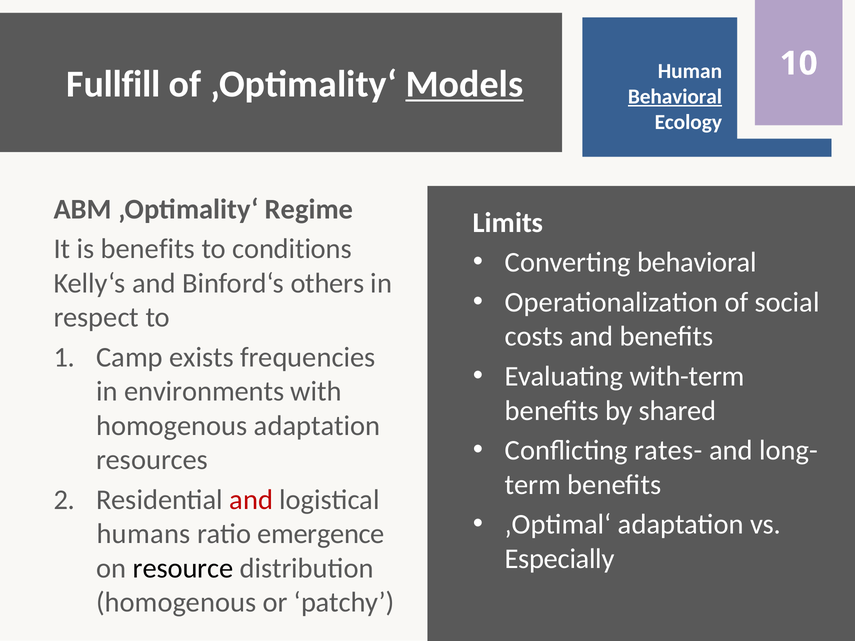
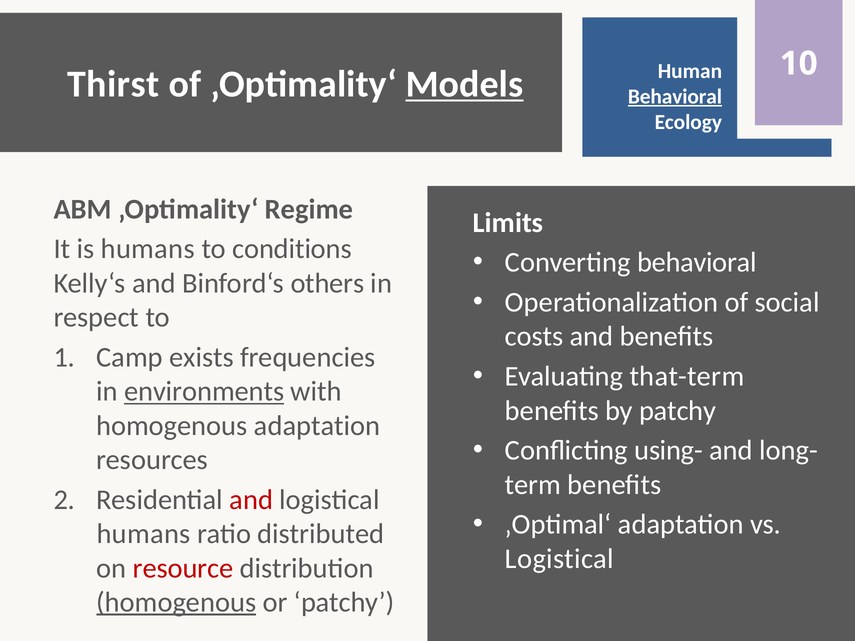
Fullfill: Fullfill -> Thirst (113, 84)
is benefits: benefits -> humans (148, 249)
with-term: with-term -> that-term (687, 377)
environments underline: none -> present (204, 392)
by shared: shared -> patchy (678, 411)
rates-: rates- -> using- (669, 451)
emergence: emergence -> distributed (321, 534)
Especially: Especially -> Logistical (559, 559)
resource colour: black -> red (183, 568)
homogenous underline: none -> present (176, 603)
